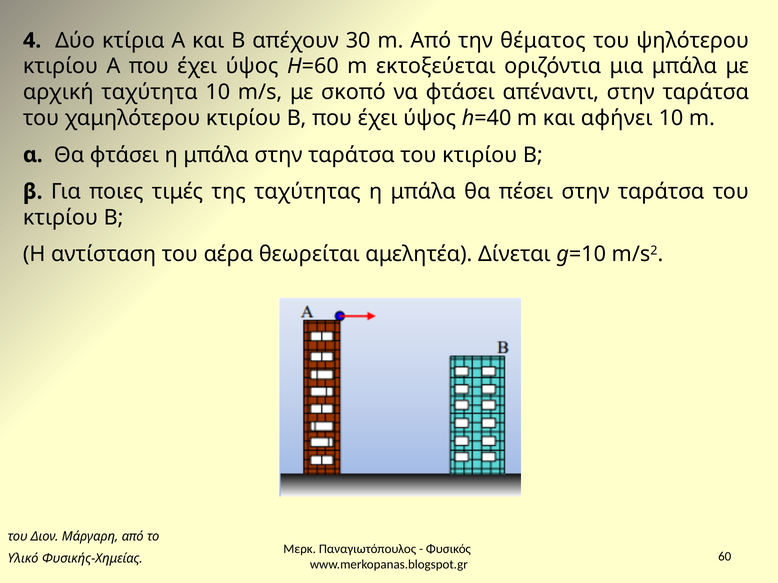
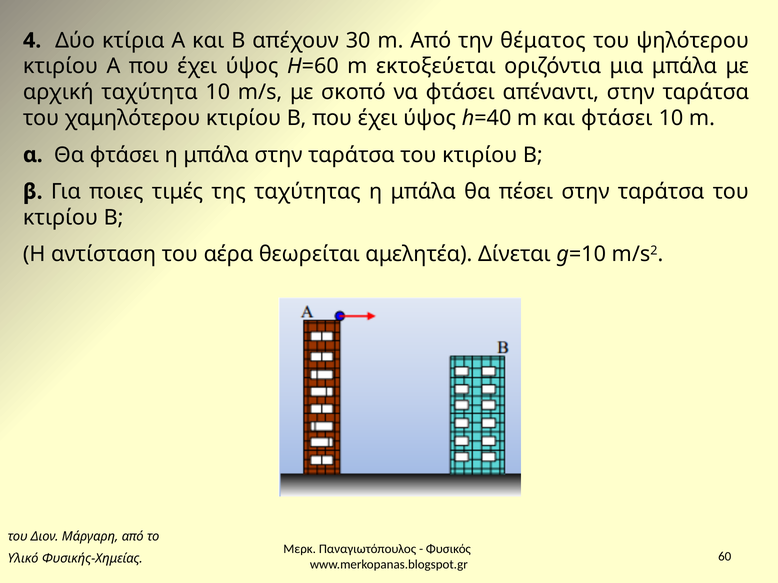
και αφήνει: αφήνει -> φτάσει (617, 118)
